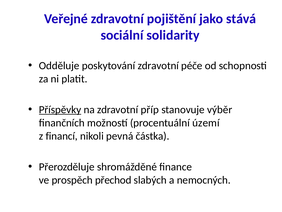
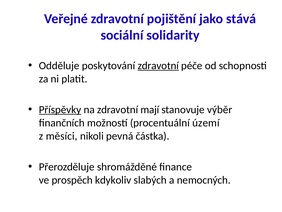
zdravotní underline: none -> present (158, 65)
příp: příp -> mají (150, 109)
financí: financí -> měsíci (62, 136)
přechod: přechod -> kdykoliv (113, 180)
